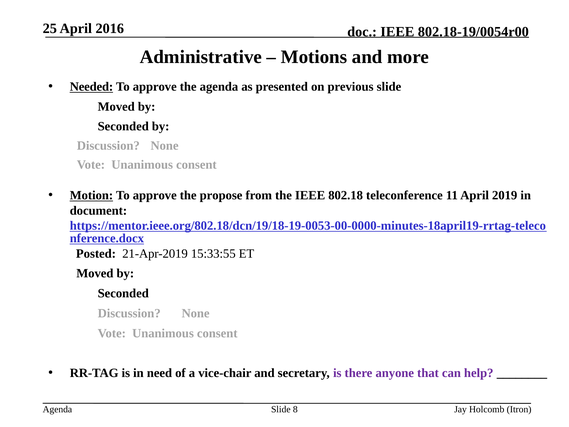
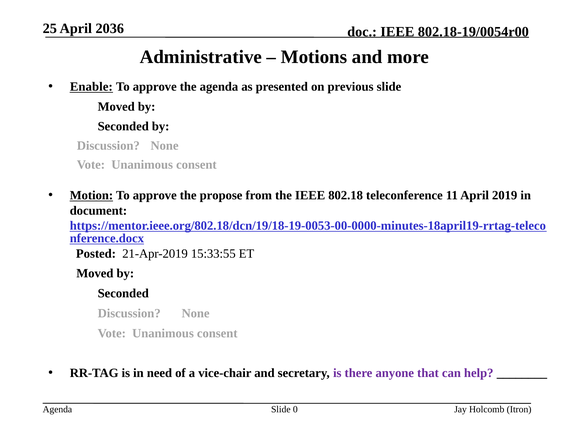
2016: 2016 -> 2036 (110, 28)
Needed: Needed -> Enable (91, 87)
8: 8 -> 0 (295, 409)
